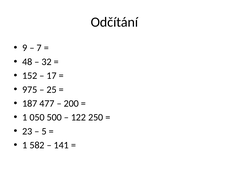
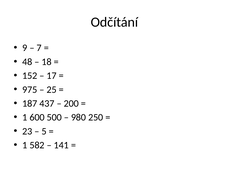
32: 32 -> 18 (47, 62)
477: 477 -> 437 (47, 103)
050: 050 -> 600 (37, 117)
122: 122 -> 980 (78, 117)
